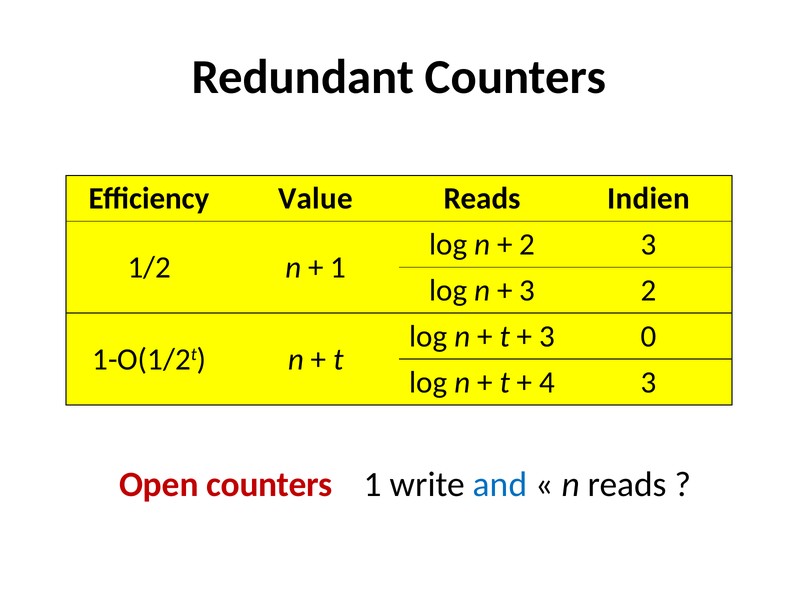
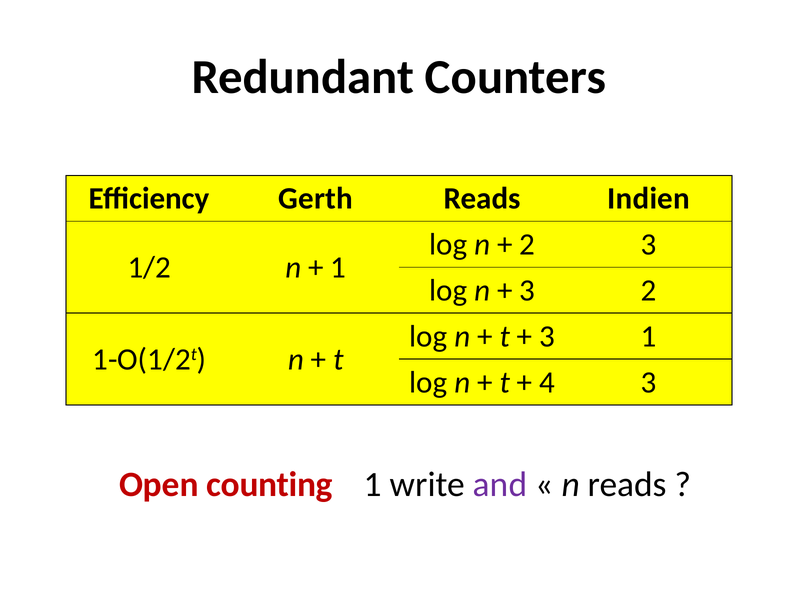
Value: Value -> Gerth (316, 198)
3 0: 0 -> 1 (649, 336)
Open counters: counters -> counting (269, 484)
and colour: blue -> purple (500, 484)
